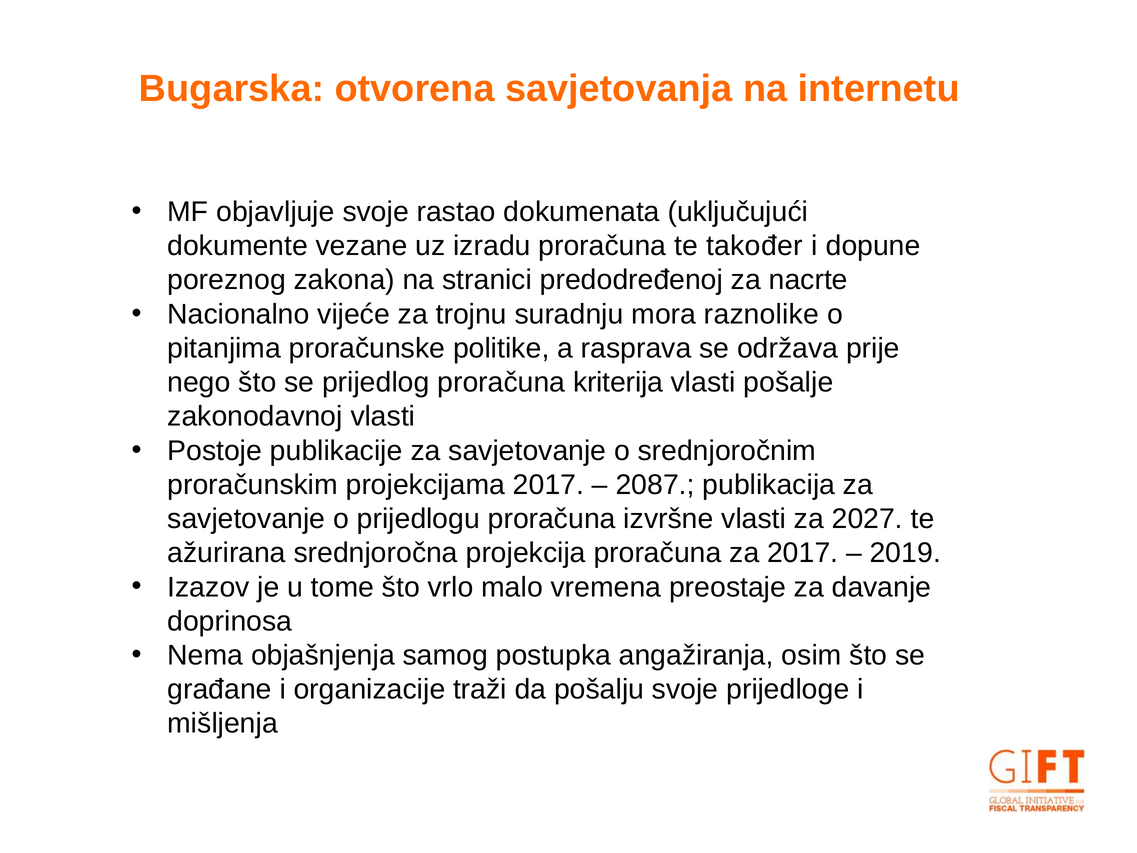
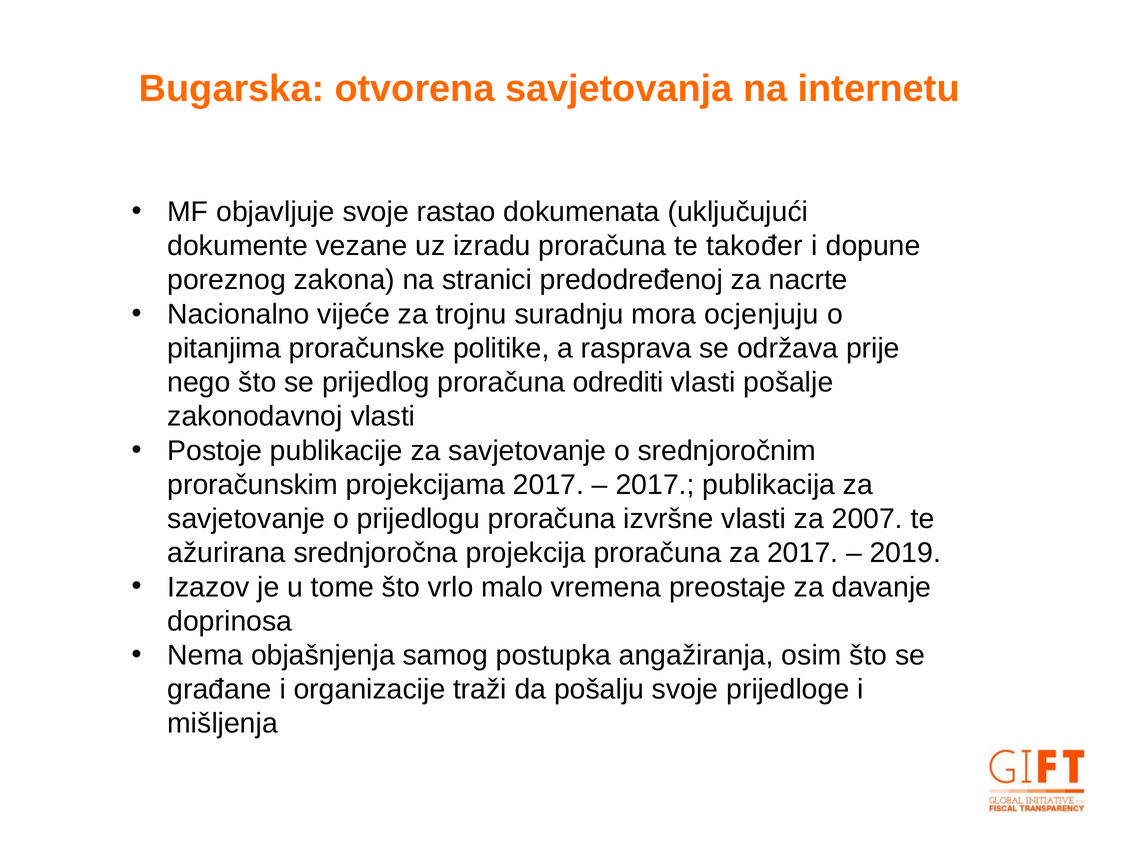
raznolike: raznolike -> ocjenjuju (761, 314)
kriterija: kriterija -> odrediti (618, 382)
2087: 2087 -> 2017 (655, 485)
2027: 2027 -> 2007 (867, 519)
